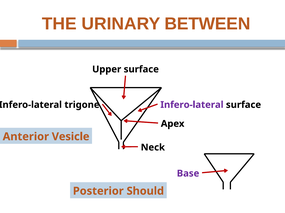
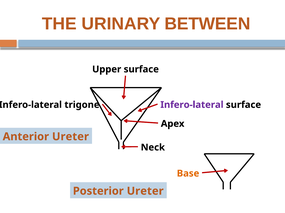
Anterior Vesicle: Vesicle -> Ureter (70, 137)
Base colour: purple -> orange (188, 174)
Posterior Should: Should -> Ureter (145, 192)
